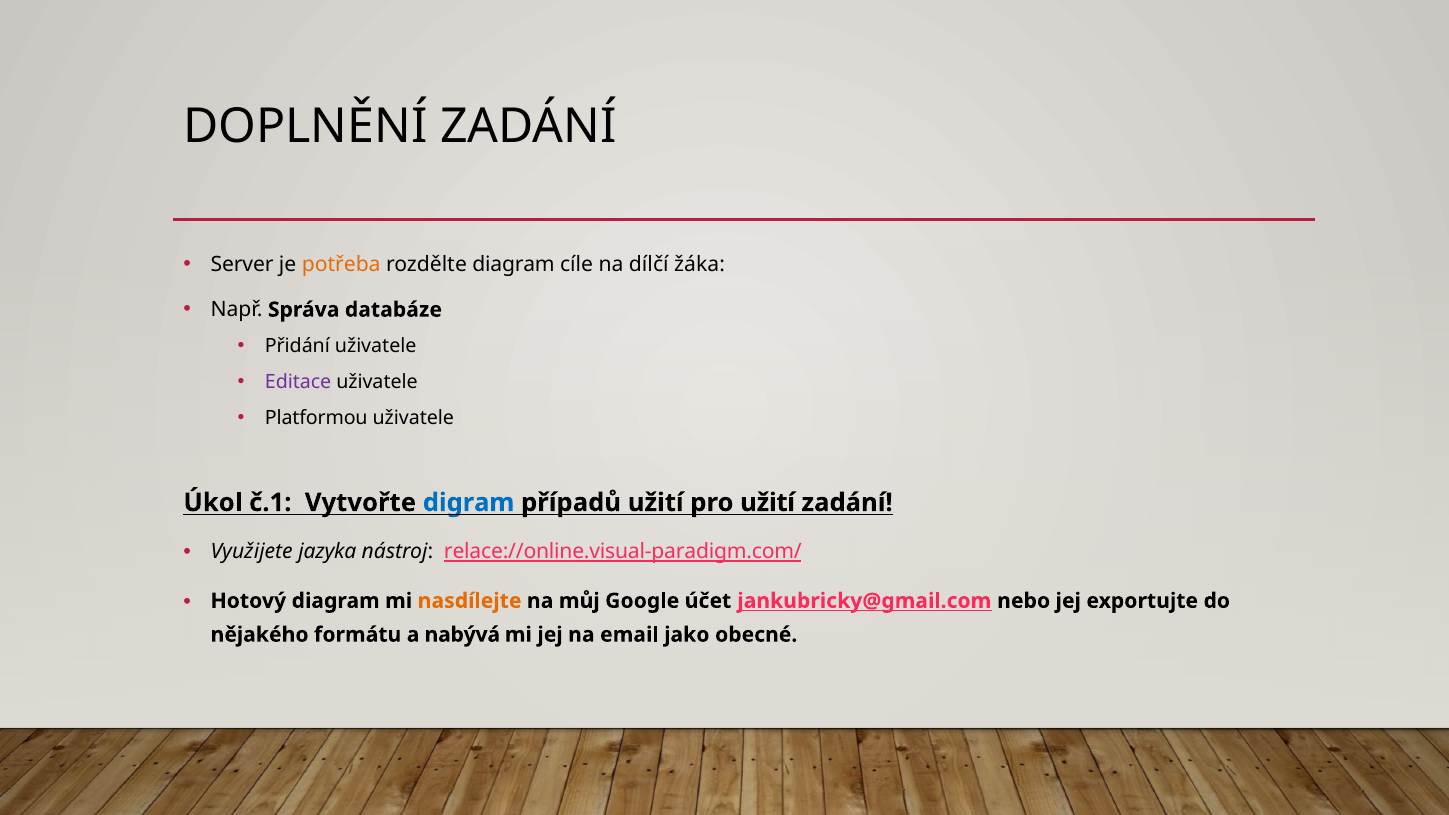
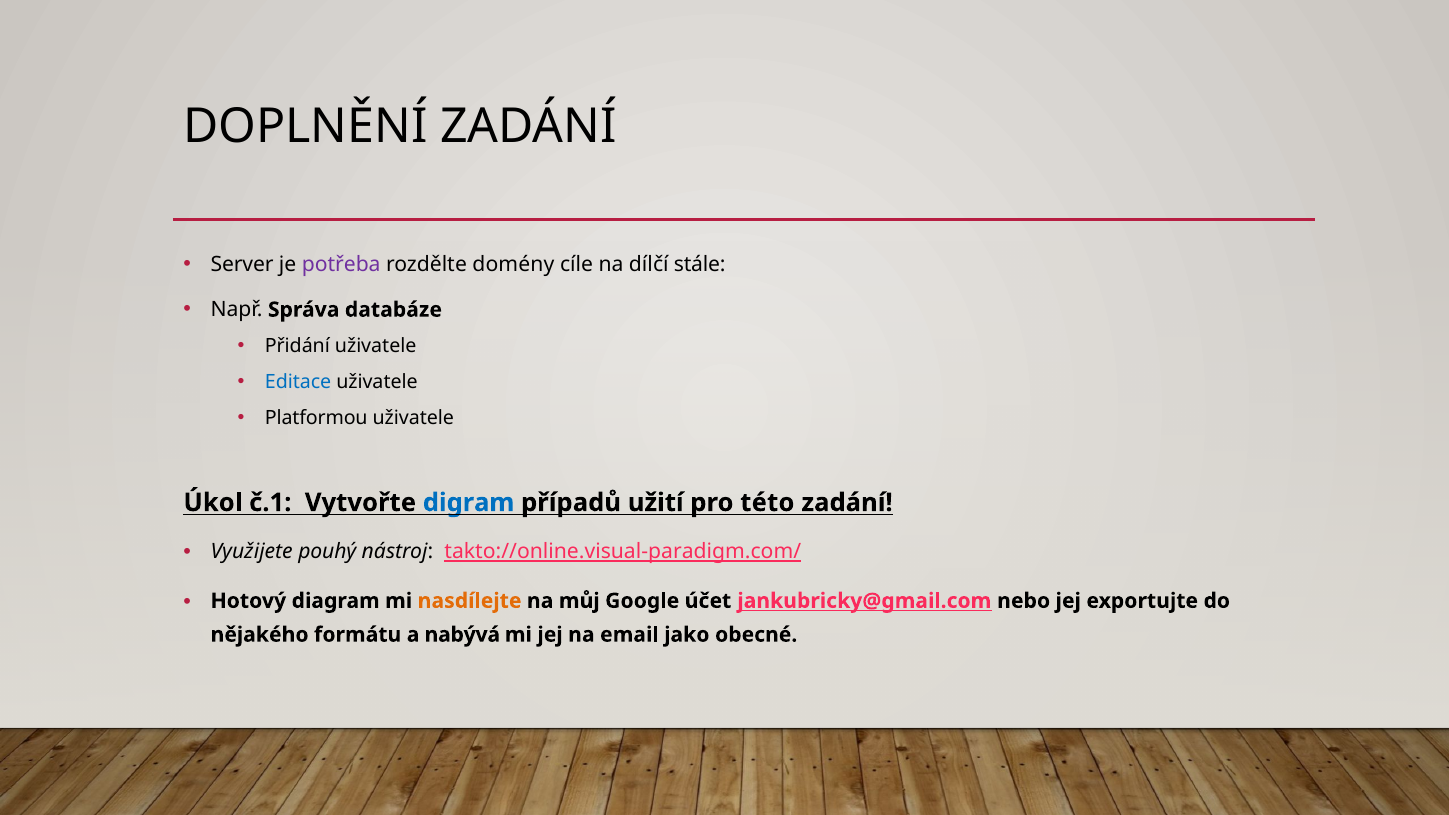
potřeba colour: orange -> purple (341, 264)
rozdělte diagram: diagram -> domény (513, 264)
žáka: žáka -> stále (700, 264)
Editace colour: purple -> blue (298, 382)
pro užití: užití -> této (767, 503)
jazyka: jazyka -> pouhý (327, 551)
relace://online.visual-paradigm.com/: relace://online.visual-paradigm.com/ -> takto://online.visual-paradigm.com/ (623, 551)
